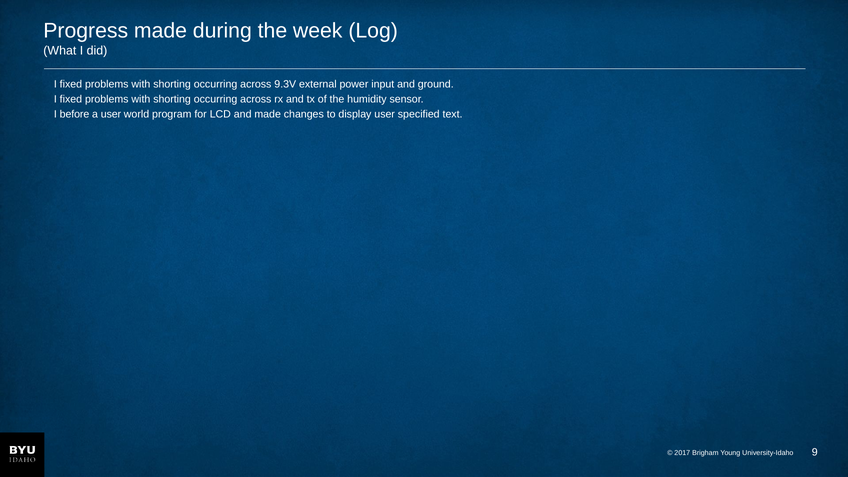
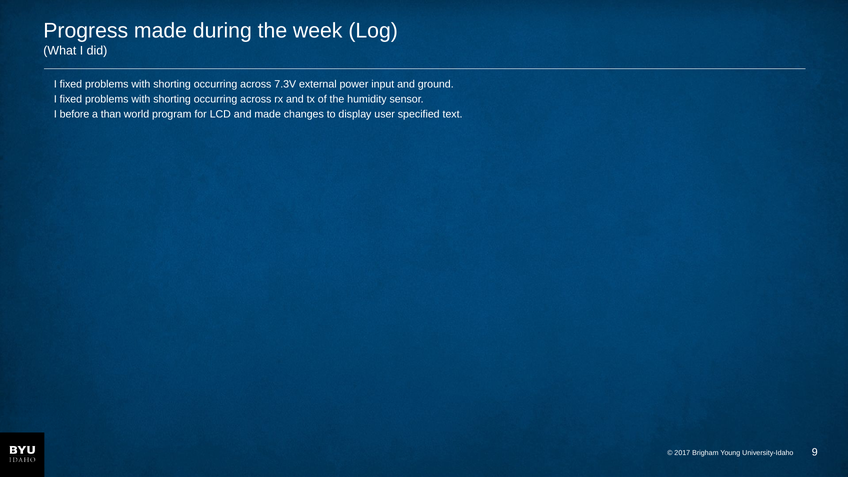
9.3V: 9.3V -> 7.3V (285, 84)
a user: user -> than (111, 114)
